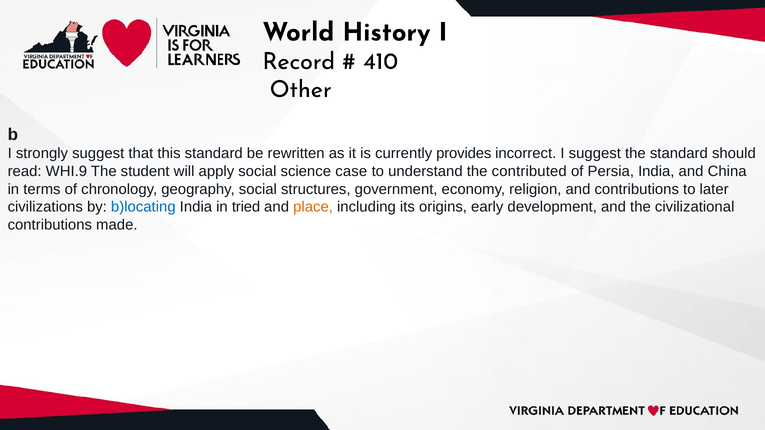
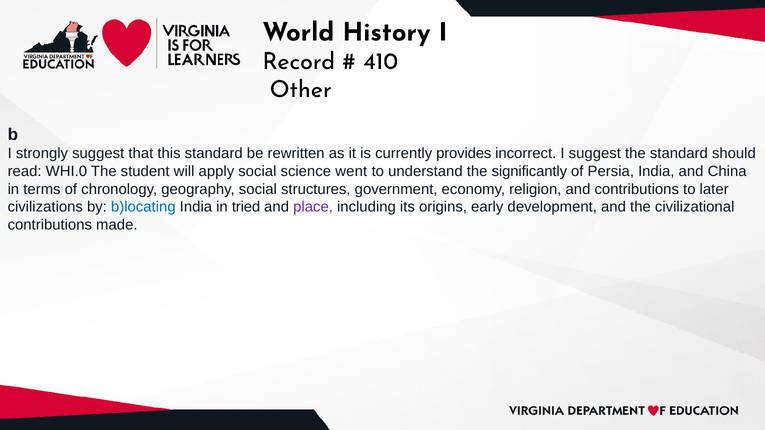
WHI.9: WHI.9 -> WHI.0 (66, 171)
case: case -> went (351, 171)
contributed: contributed -> significantly (529, 171)
place colour: orange -> purple (313, 207)
